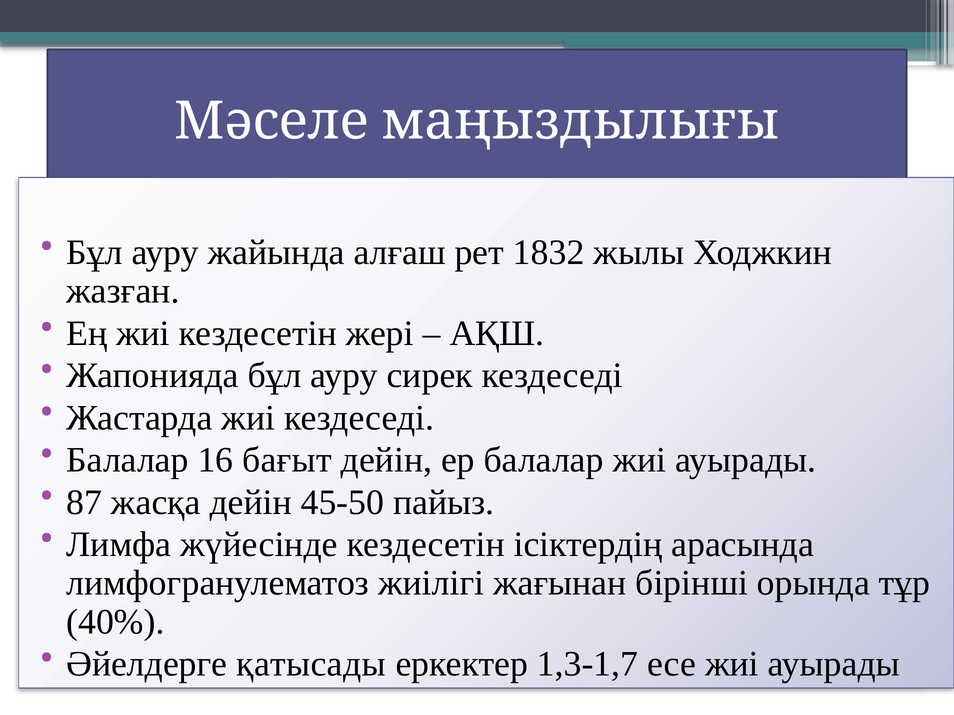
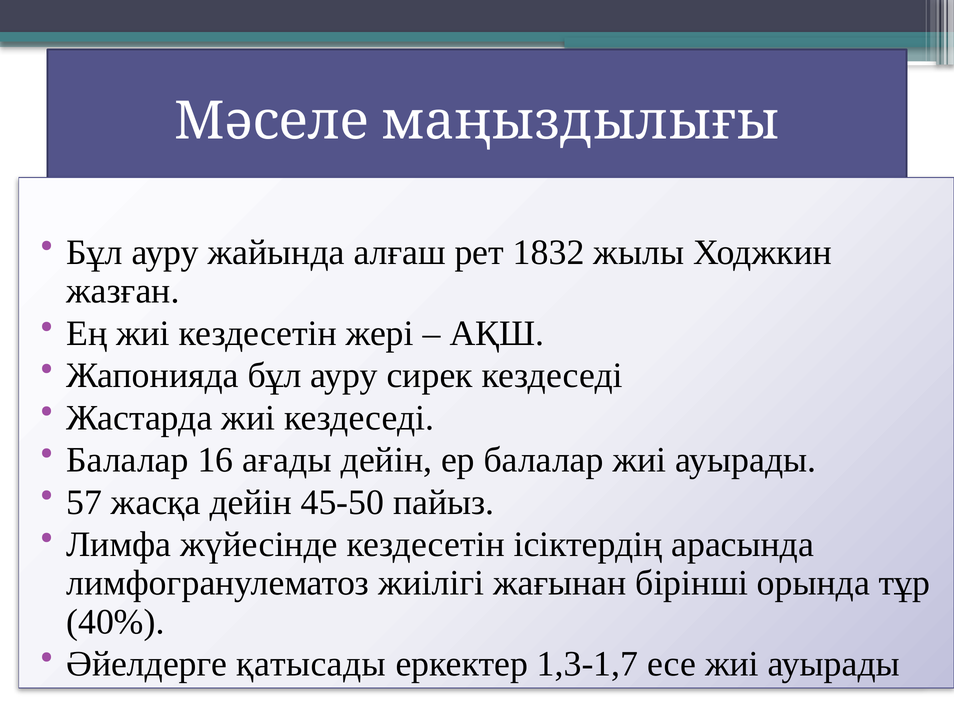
бағыт: бағыт -> ағады (287, 460)
87: 87 -> 57 (84, 503)
